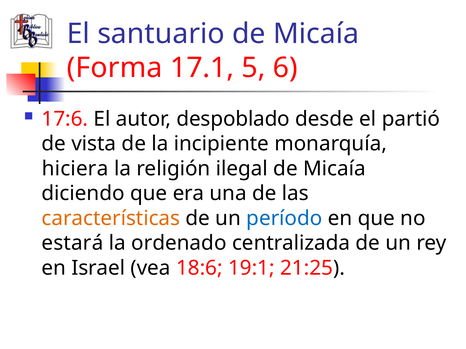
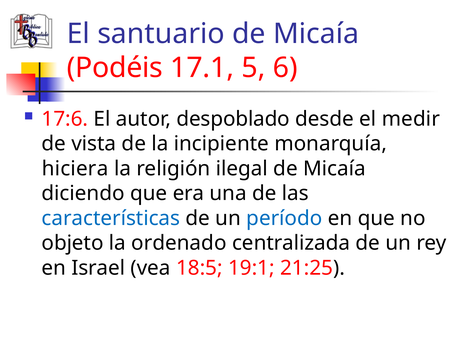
Forma: Forma -> Podéis (115, 68)
partió: partió -> medir (411, 119)
características colour: orange -> blue (111, 219)
estará: estará -> objeto (73, 243)
18:6: 18:6 -> 18:5 (199, 268)
